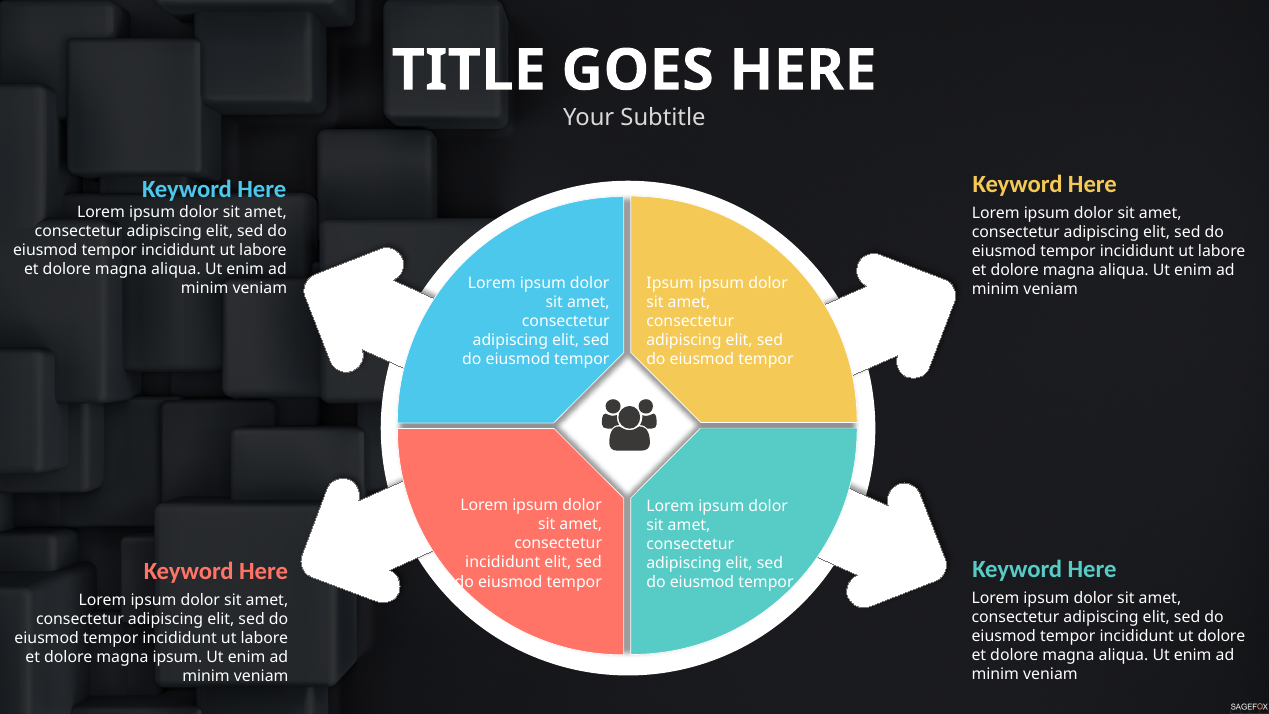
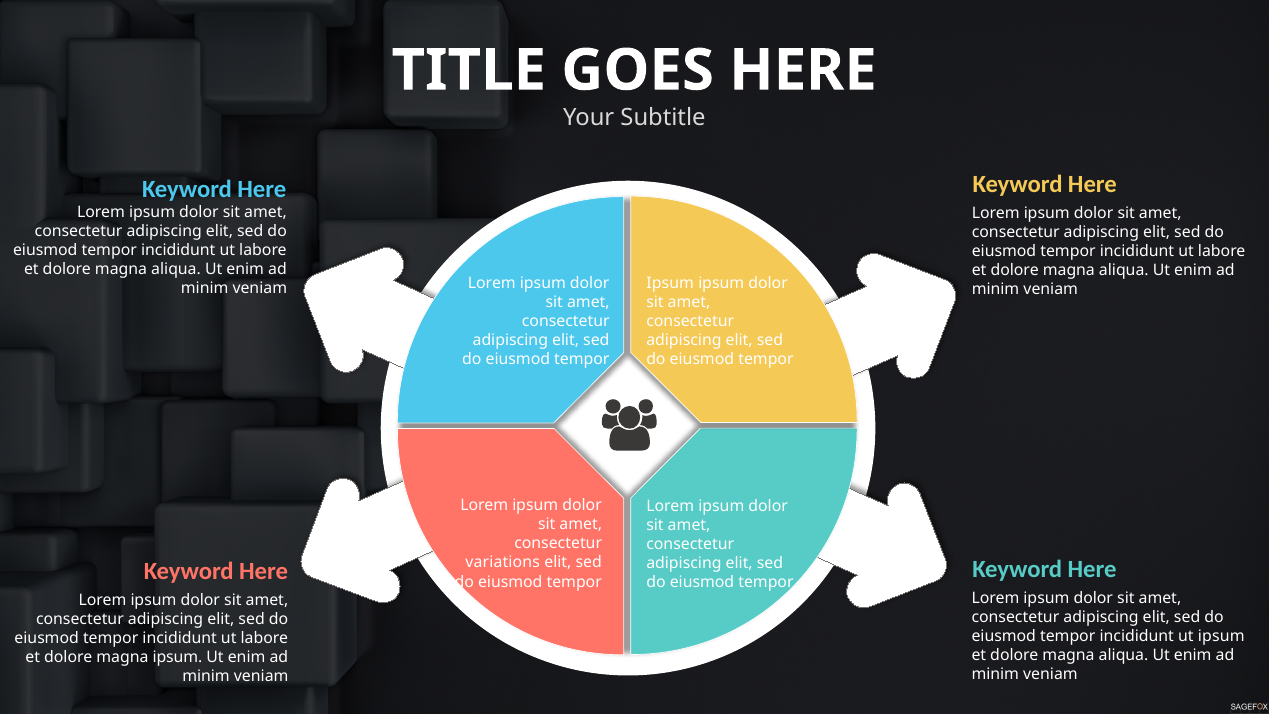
incididunt: incididunt -> variations (503, 563)
ut dolore: dolore -> ipsum (1221, 636)
